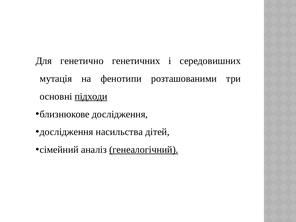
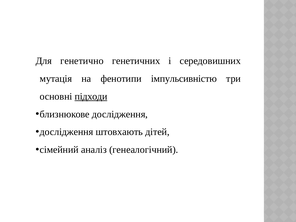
розташованими: розташованими -> імпульсивністю (184, 79)
насильства: насильства -> штовхають (119, 132)
генеалогічний underline: present -> none (144, 150)
